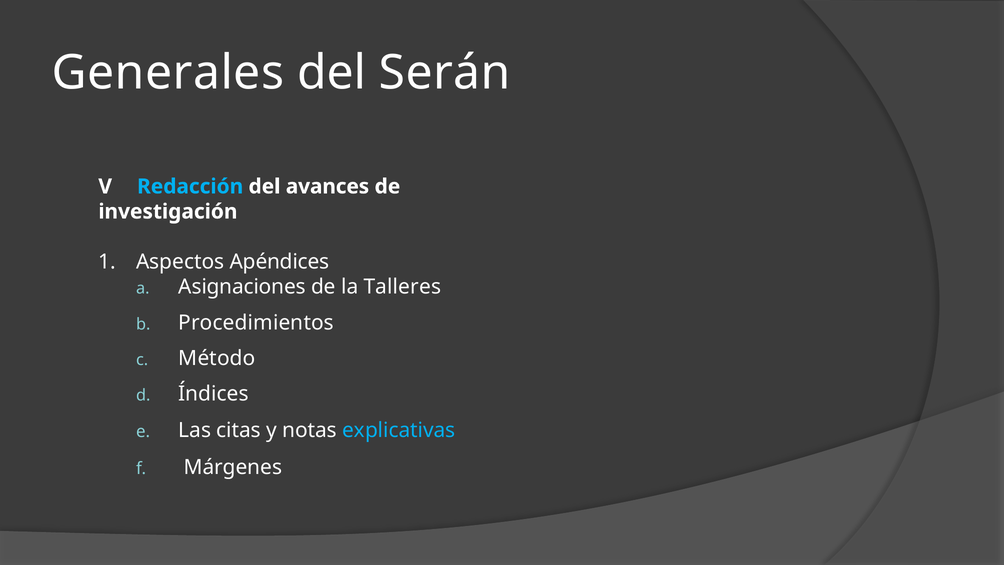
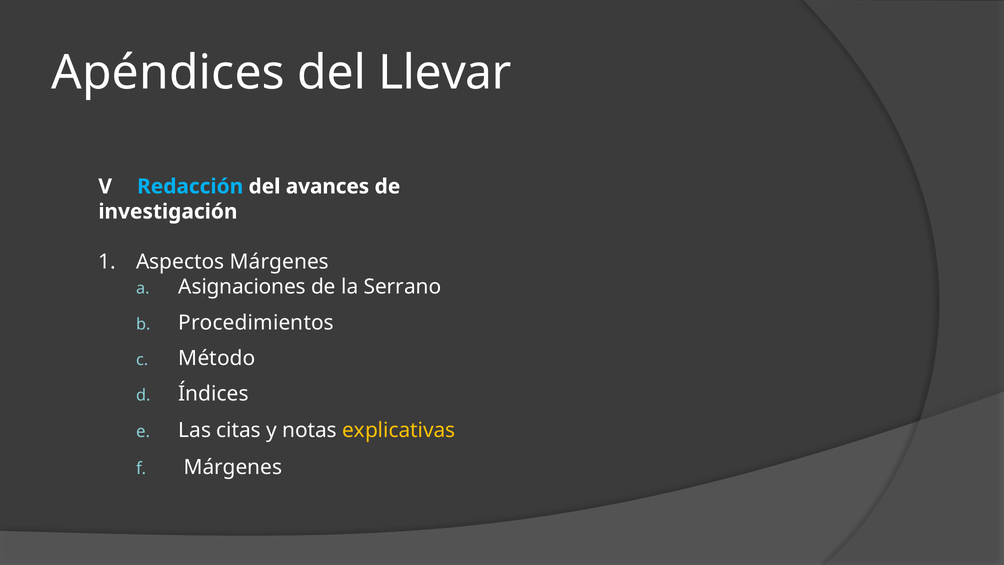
Generales: Generales -> Apéndices (168, 73)
Serán: Serán -> Llevar (445, 73)
Aspectos Apéndices: Apéndices -> Márgenes (279, 262)
Talleres: Talleres -> Serrano (402, 287)
explicativas colour: light blue -> yellow (399, 430)
